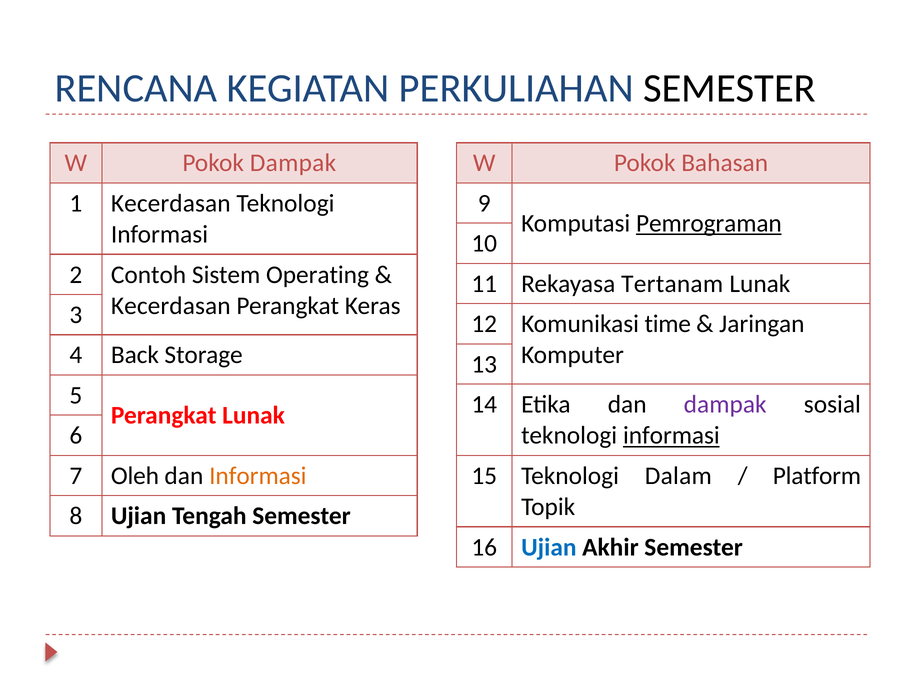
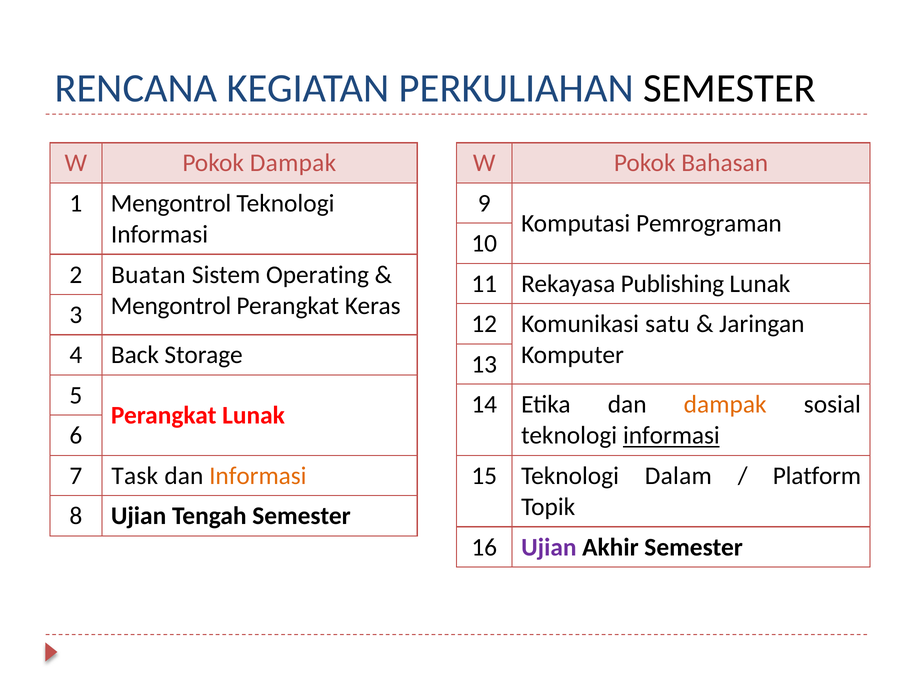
1 Kecerdasan: Kecerdasan -> Mengontrol (171, 203)
Pemrograman underline: present -> none (709, 223)
Contoh: Contoh -> Buatan (148, 275)
Tertanam: Tertanam -> Publishing (672, 284)
Kecerdasan: Kecerdasan -> Mengontrol (171, 306)
time: time -> satu (667, 324)
dampak colour: purple -> orange (725, 404)
Oleh: Oleh -> Task (135, 476)
Ujian colour: blue -> purple (549, 547)
